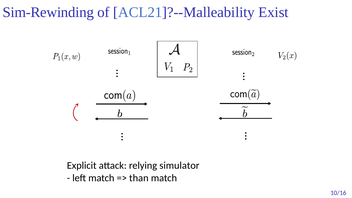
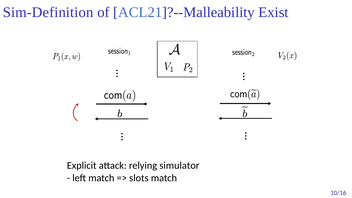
Sim-Rewinding: Sim-Rewinding -> Sim-Definition (48, 12)
than: than -> slots (139, 178)
